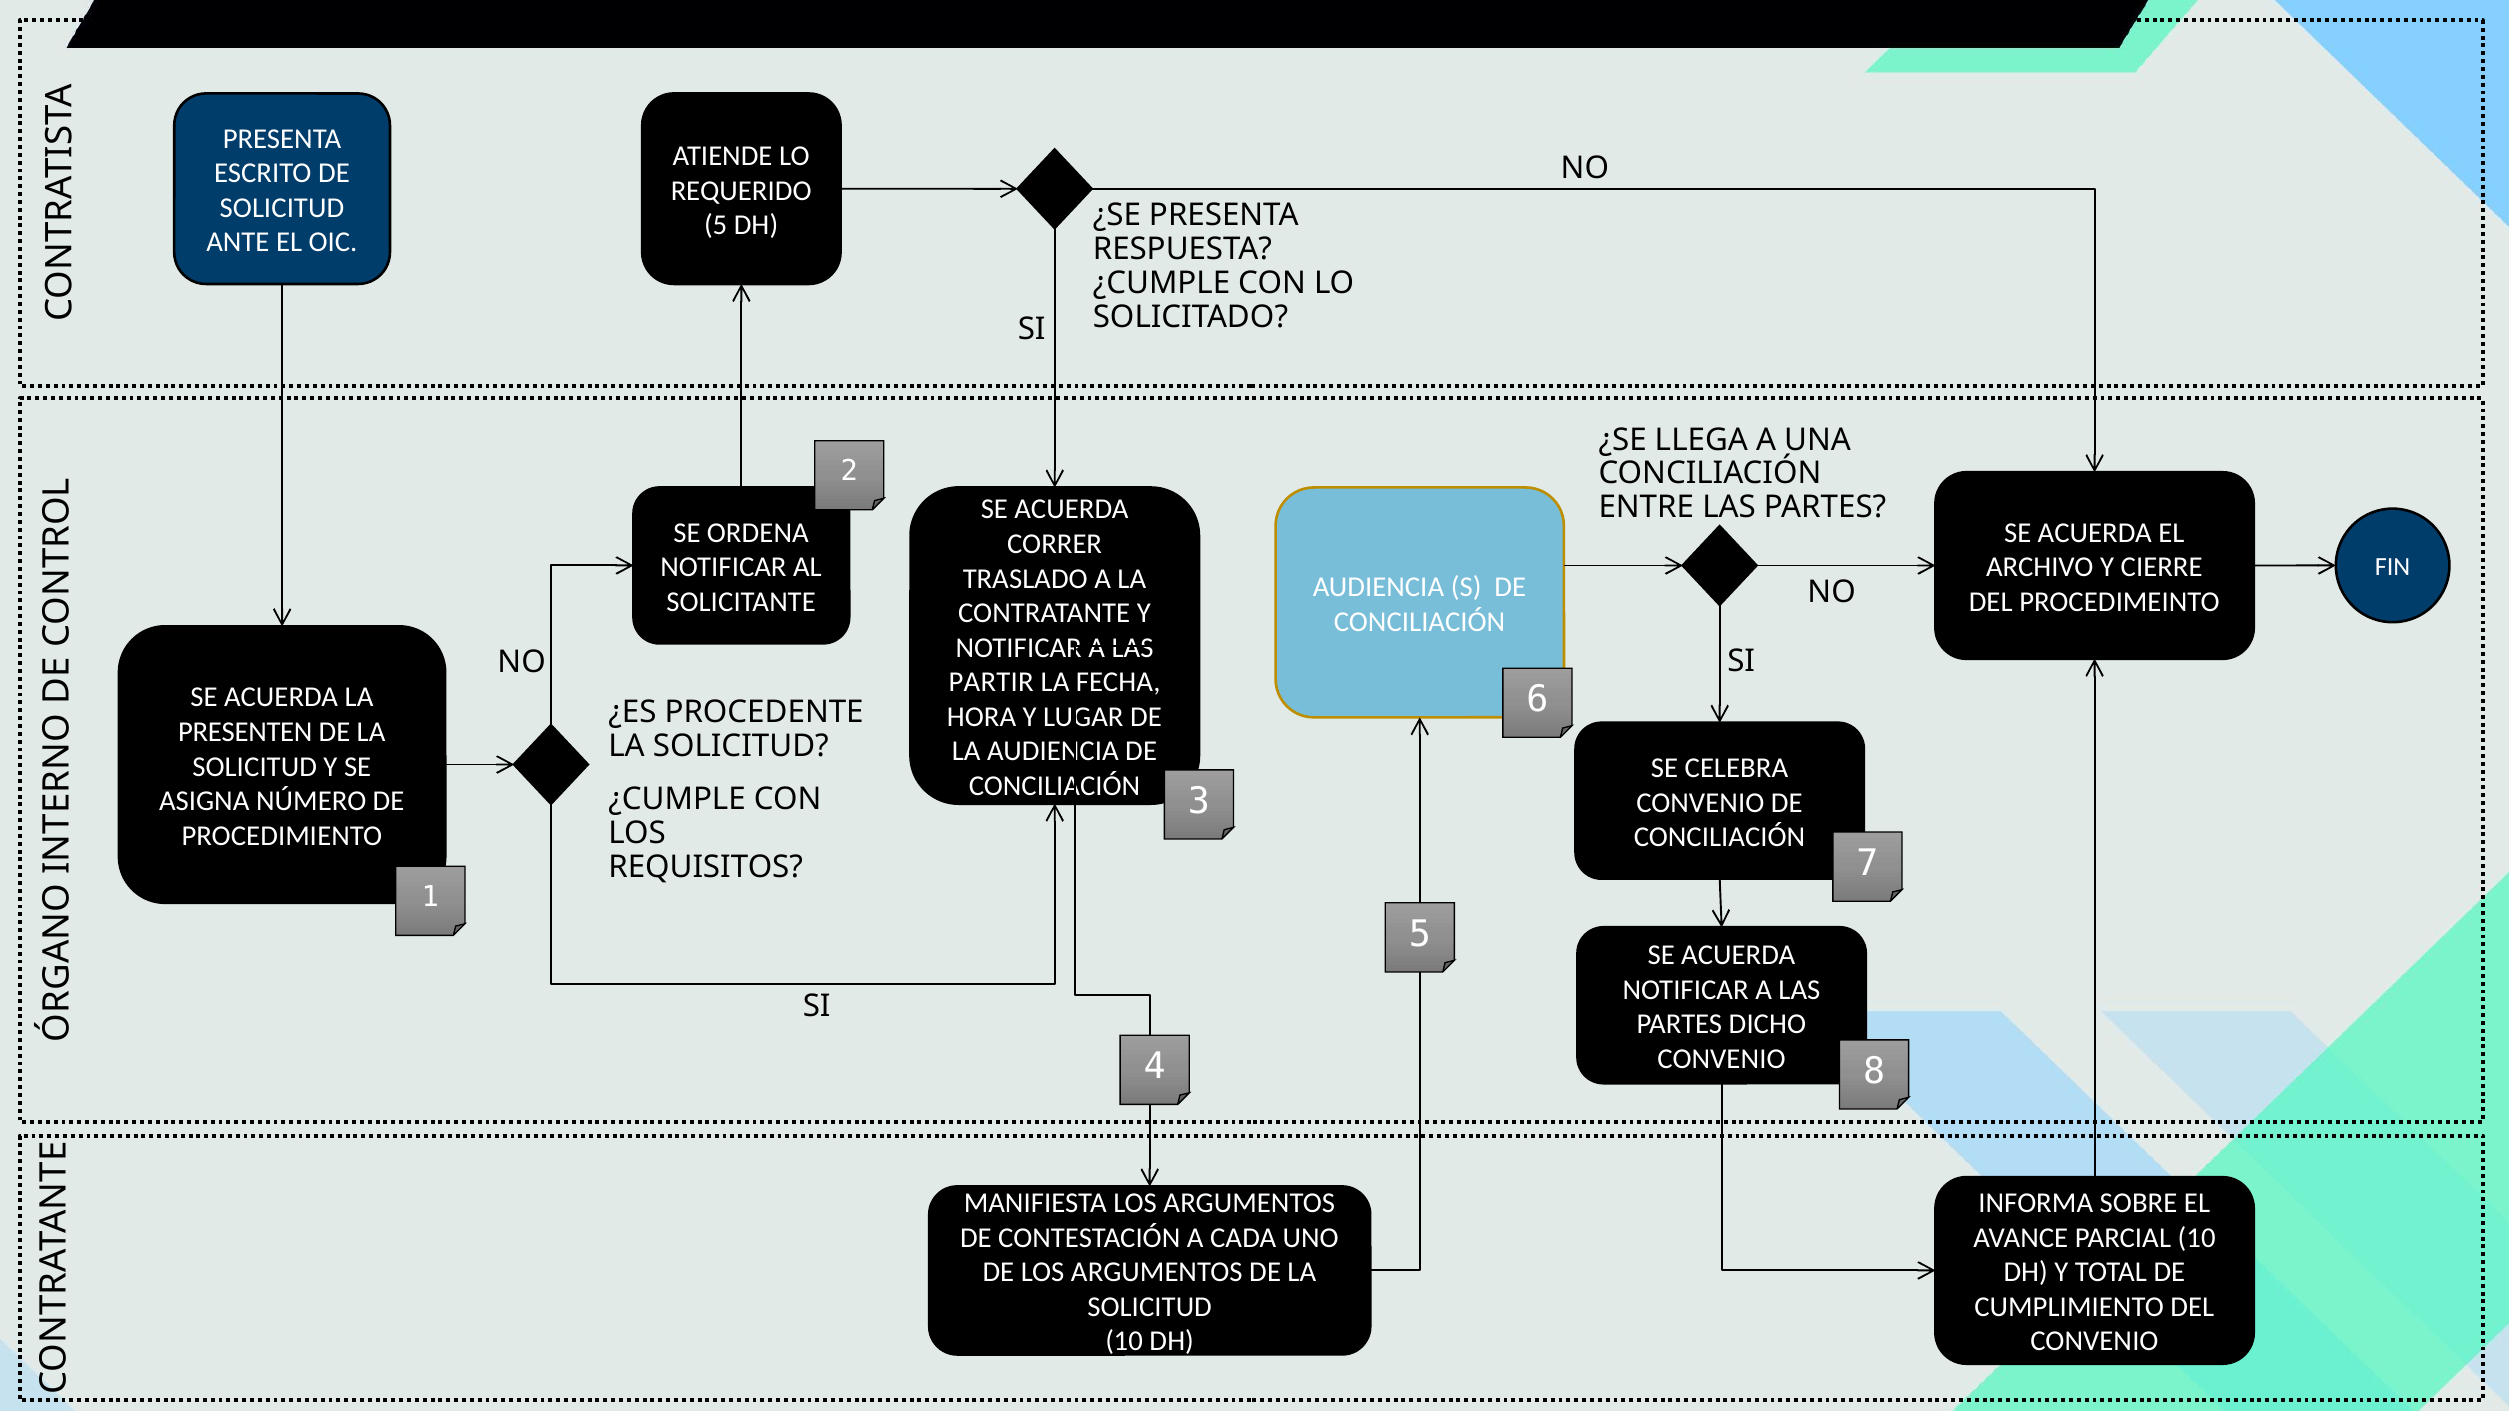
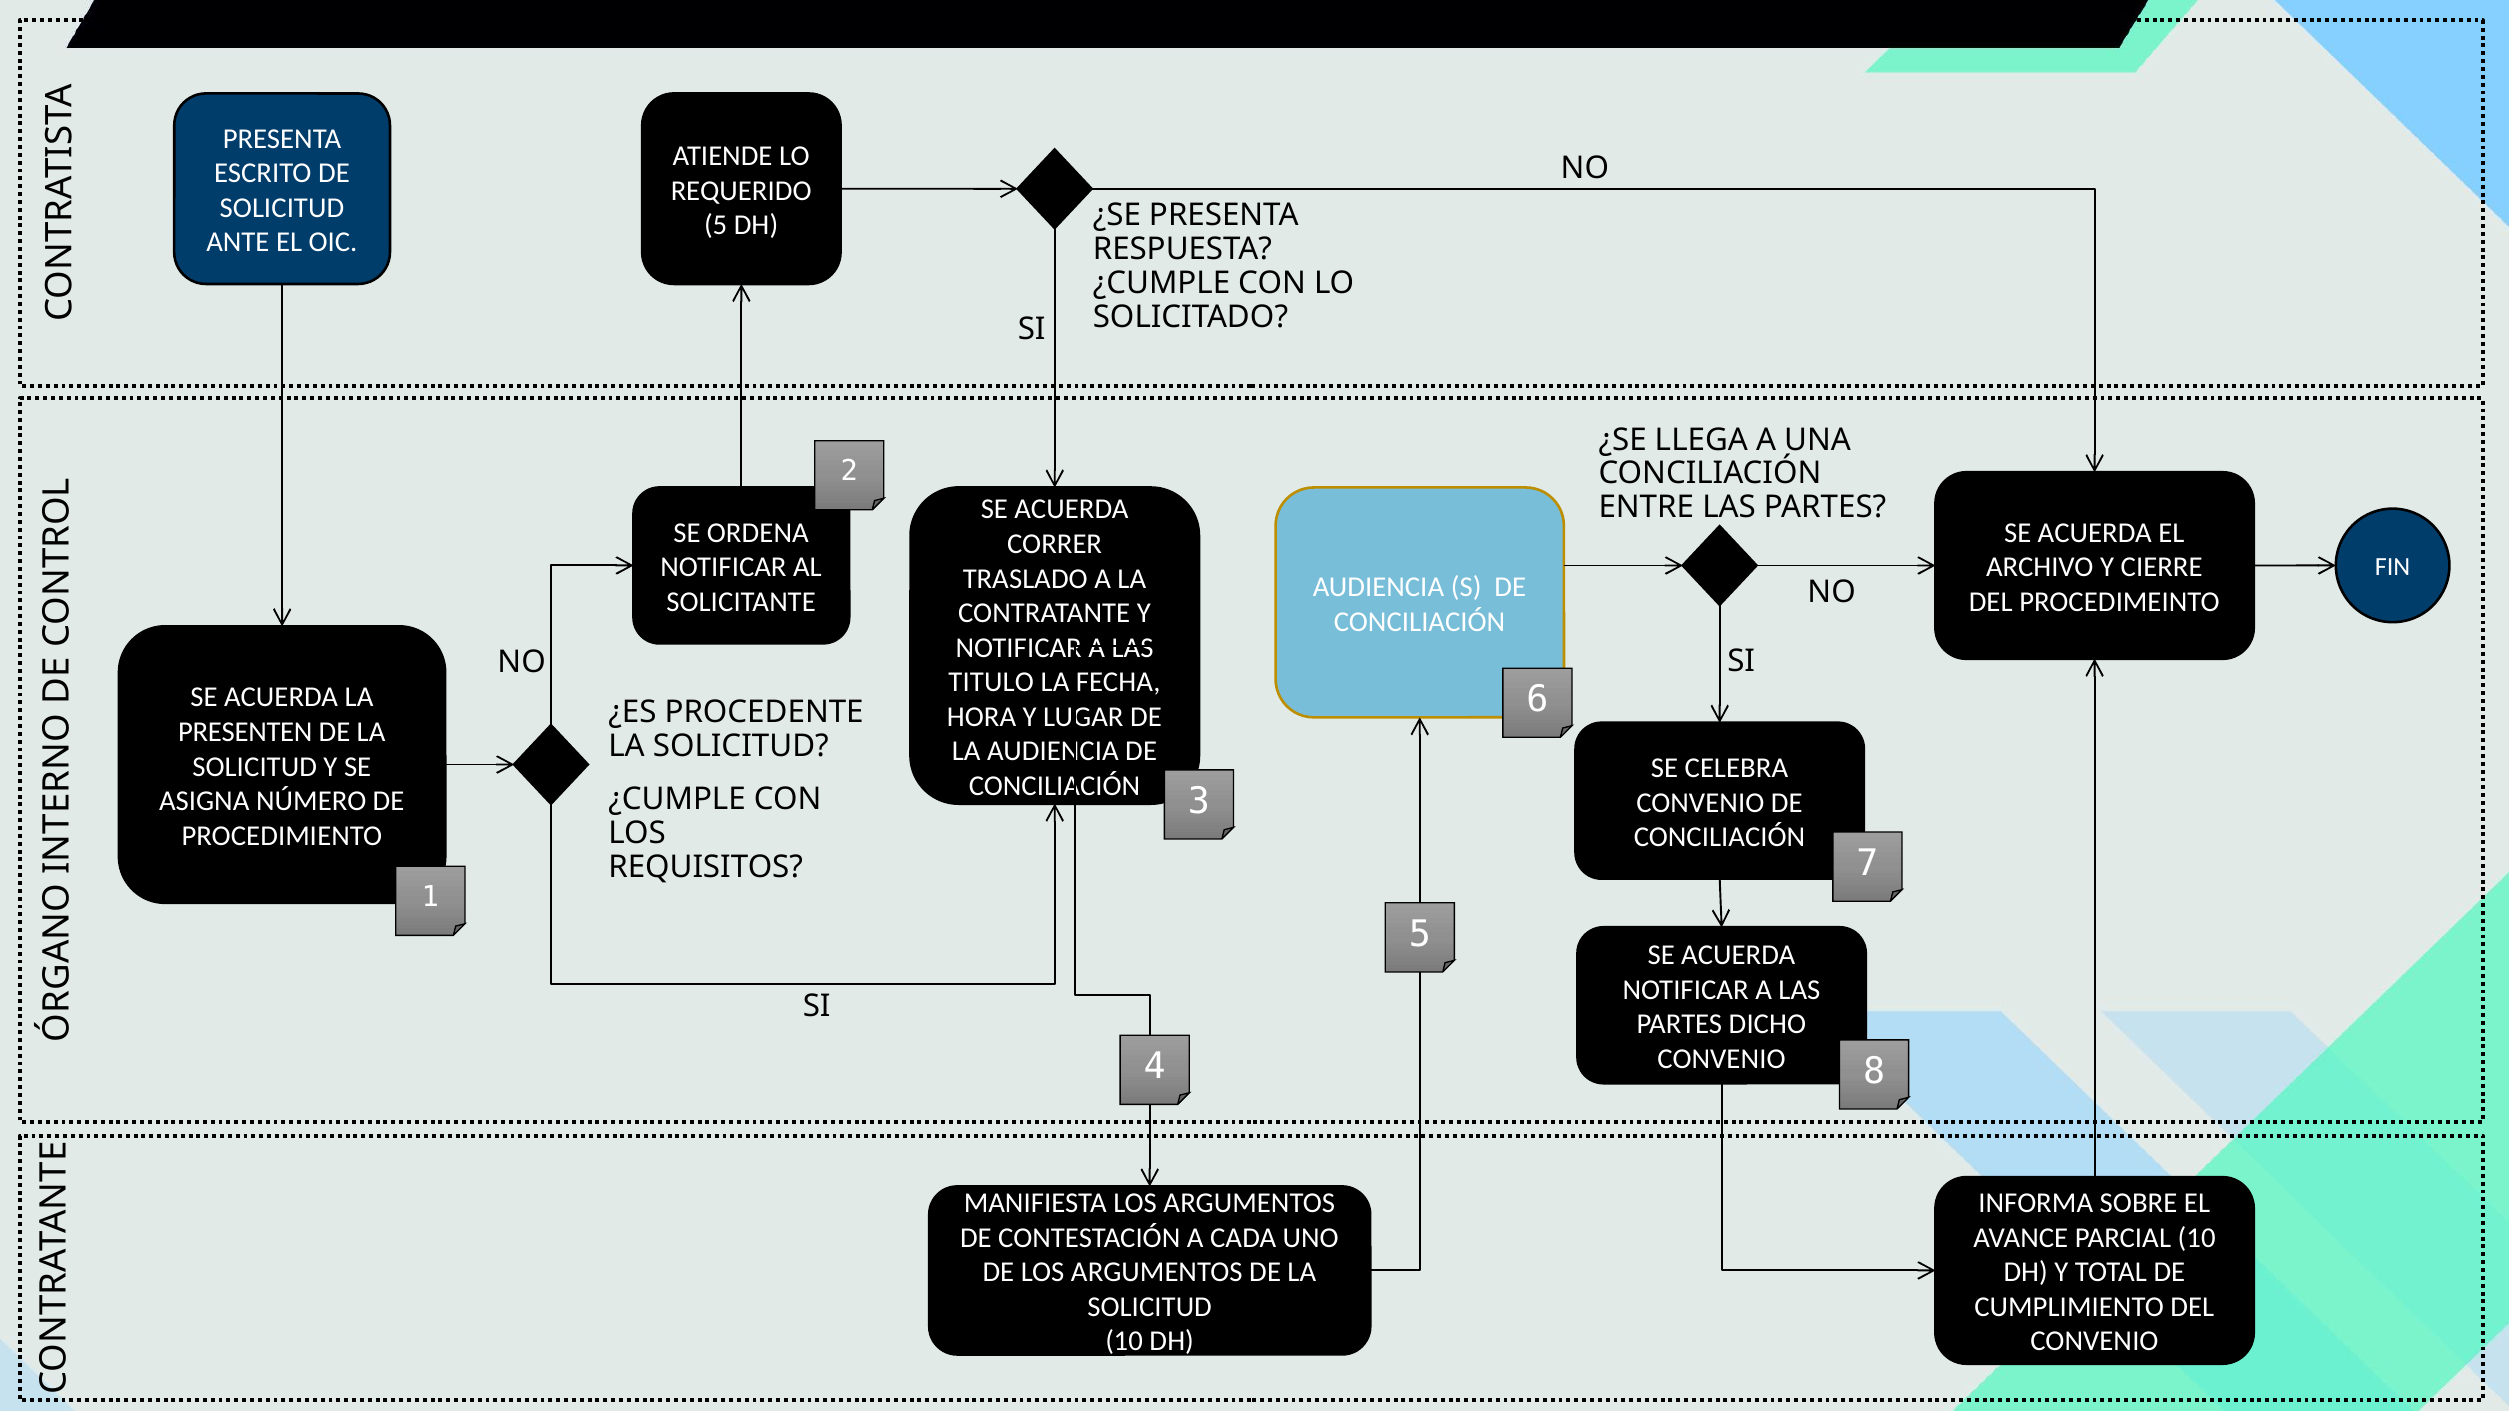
PARTIR: PARTIR -> TITULO (991, 682)
